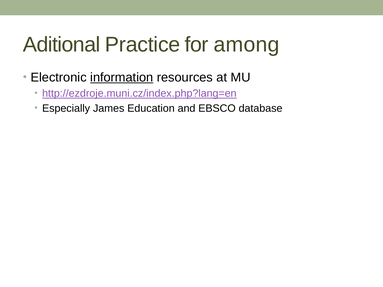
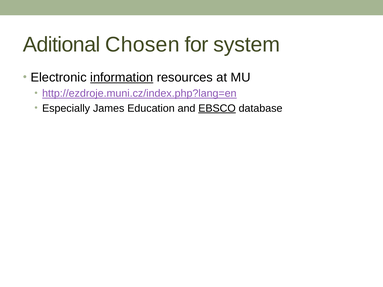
Practice: Practice -> Chosen (142, 45)
among: among -> system (247, 45)
EBSCO underline: none -> present (217, 108)
